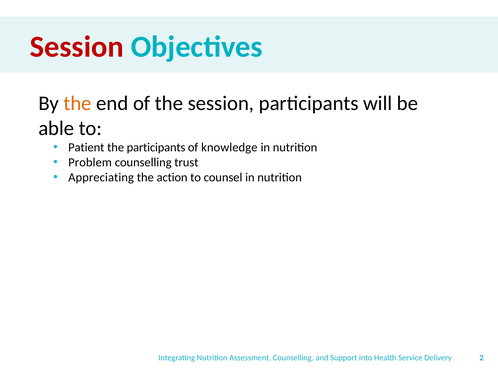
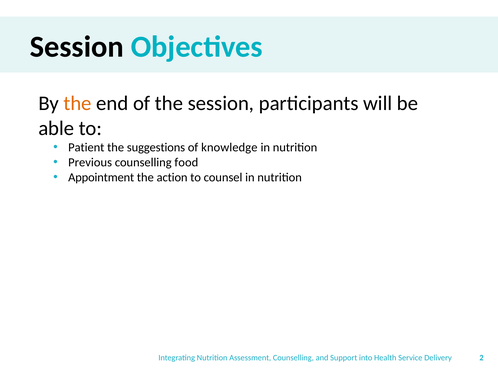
Session colour: red -> black (77, 47)
the participants: participants -> suggestions (156, 148)
Problem: Problem -> Previous (90, 163)
trust: trust -> food (186, 163)
Appreciating: Appreciating -> Appointment (101, 178)
